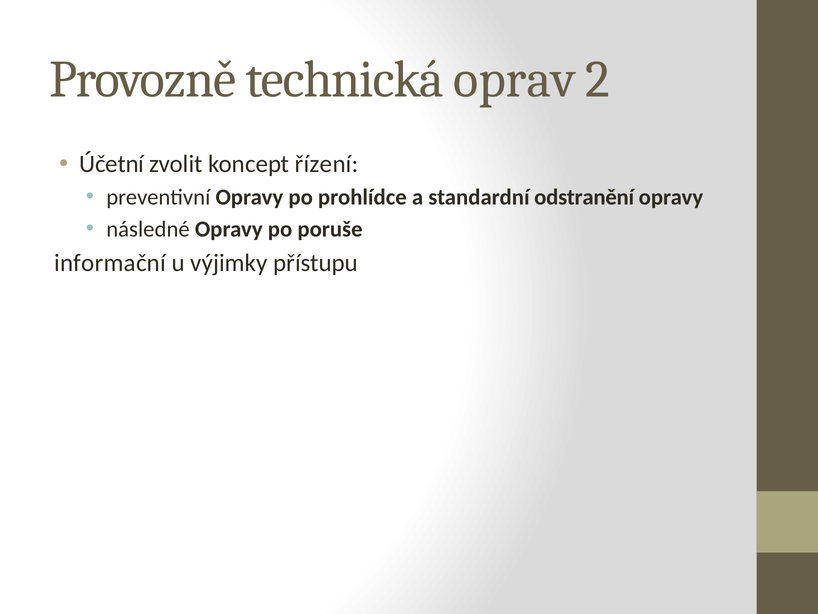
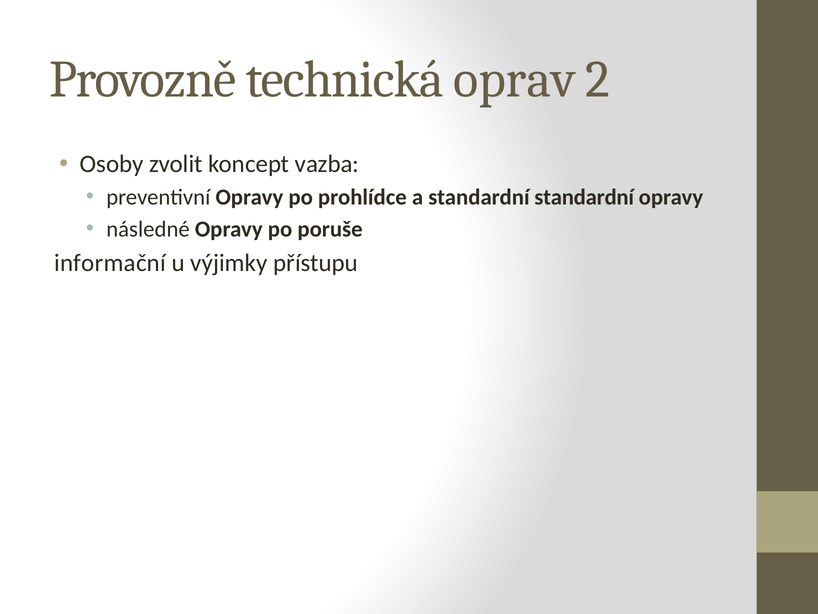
Účetní: Účetní -> Osoby (112, 164)
řízení: řízení -> vazba (327, 164)
standardní odstranění: odstranění -> standardní (584, 197)
